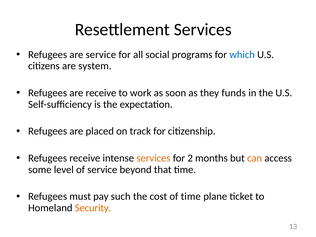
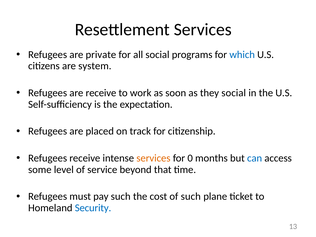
are service: service -> private (101, 55)
they funds: funds -> social (234, 93)
2: 2 -> 0 (190, 158)
can colour: orange -> blue (255, 158)
of time: time -> such (191, 197)
Security colour: orange -> blue (93, 208)
